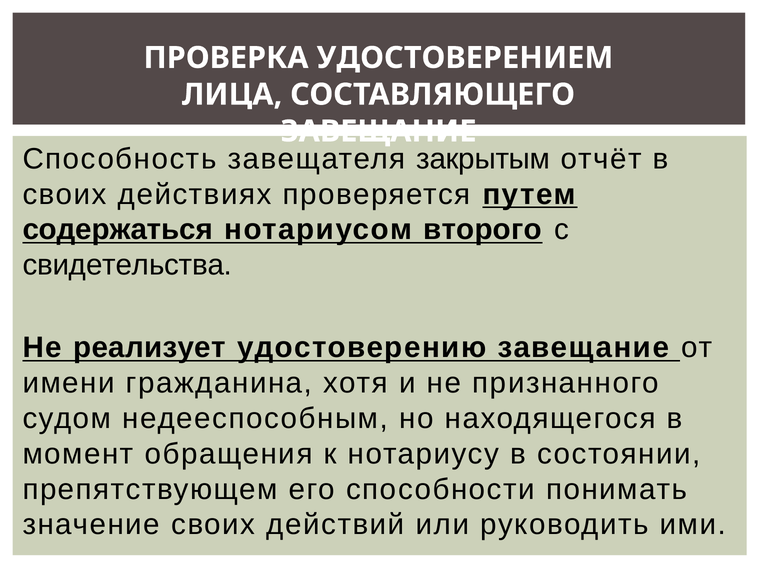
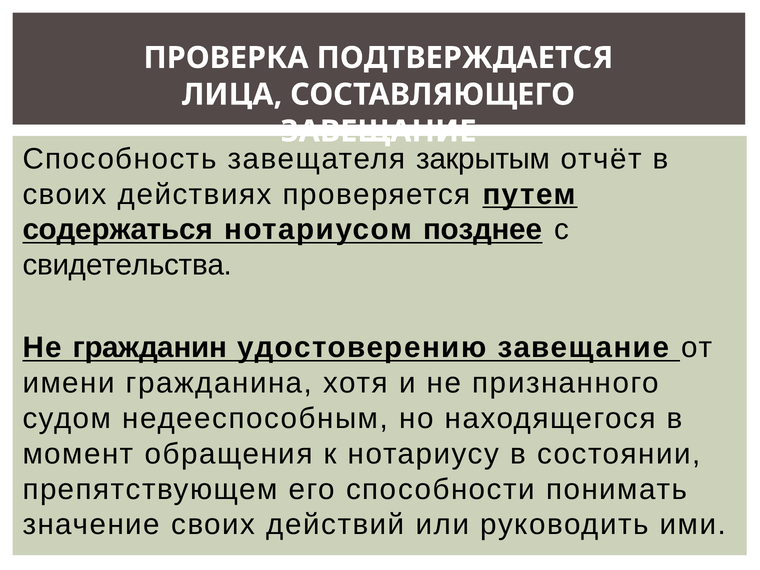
УДОСТОВЕРЕНИЕМ: УДОСТОВЕРЕНИЕМ -> ПОДТВЕРЖДАЕТСЯ (465, 58)
второго: второго -> позднее (483, 230)
реализует: реализует -> гражданин (150, 348)
